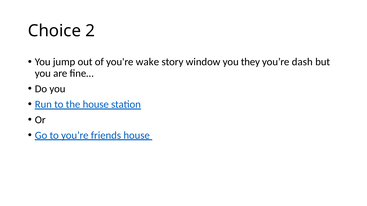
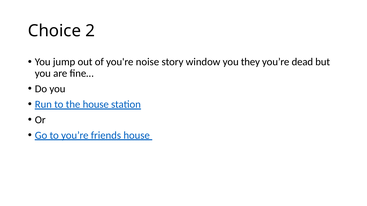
wake: wake -> noise (147, 62)
dash: dash -> dead (302, 62)
